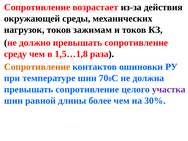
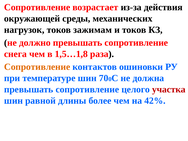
среду: среду -> снега (15, 54)
участка colour: purple -> red (169, 89)
30%: 30% -> 42% (155, 101)
